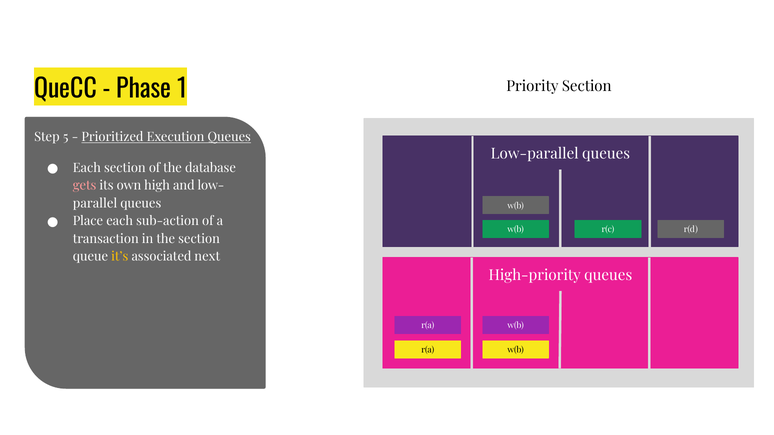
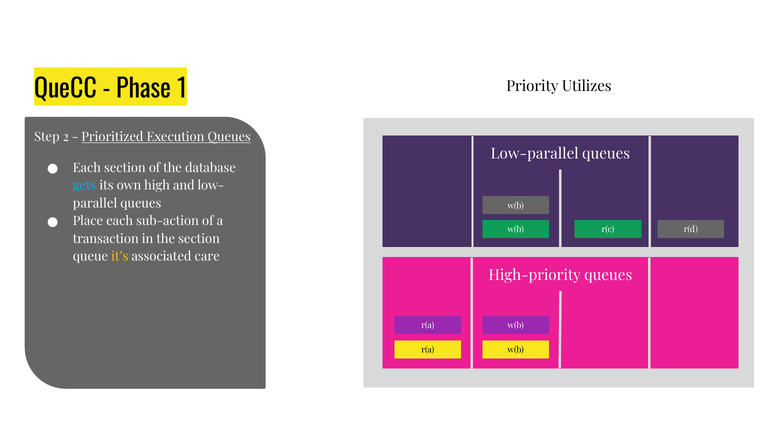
Priority Section: Section -> Utilizes (587, 86)
5: 5 -> 2 (66, 137)
gets colour: pink -> light blue (85, 186)
next: next -> care (207, 257)
